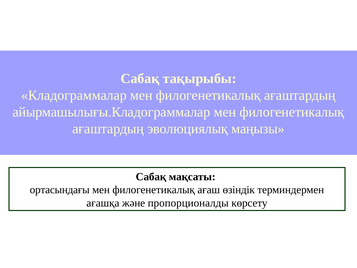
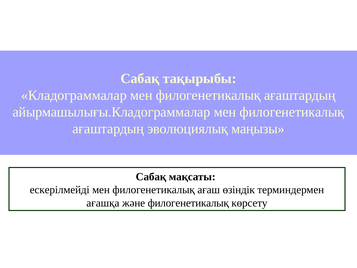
ортасындағы: ортасындағы -> ескерілмейді (60, 190)
және пропорционалды: пропорционалды -> филогенетикалық (188, 203)
